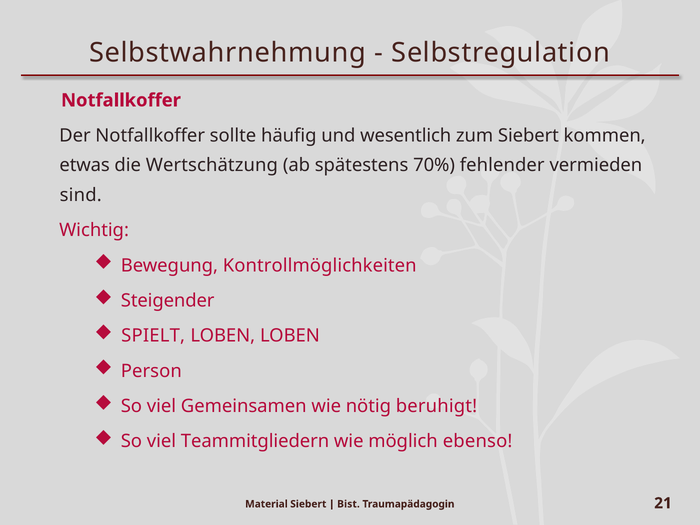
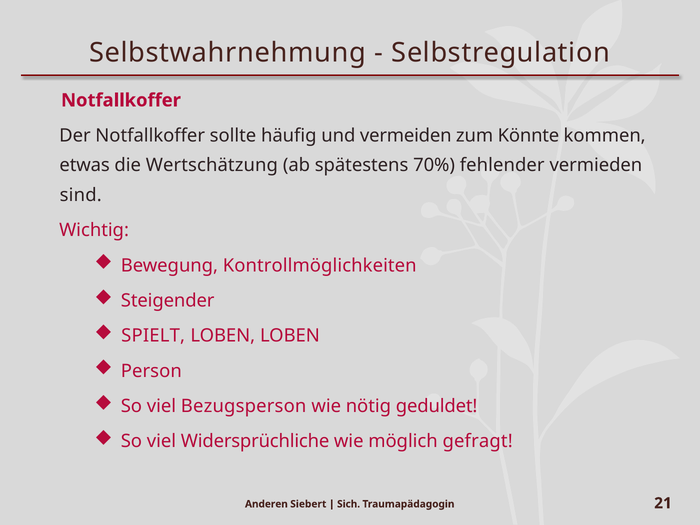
wesentlich: wesentlich -> vermeiden (406, 135)
zum Siebert: Siebert -> Könnte (528, 135)
Gemeinsamen: Gemeinsamen -> Bezugsperson (244, 406)
beruhigt: beruhigt -> geduldet (437, 406)
Teammitgliedern: Teammitgliedern -> Widersprüchliche (255, 441)
ebenso: ebenso -> gefragt (478, 441)
Material: Material -> Anderen (266, 504)
Bist: Bist -> Sich (349, 504)
